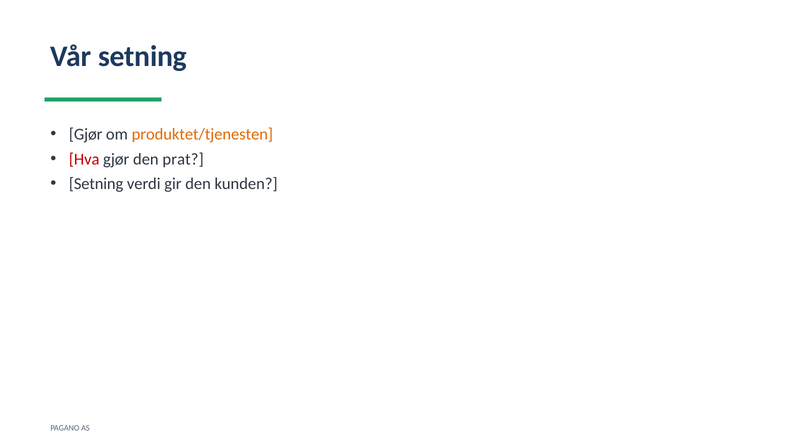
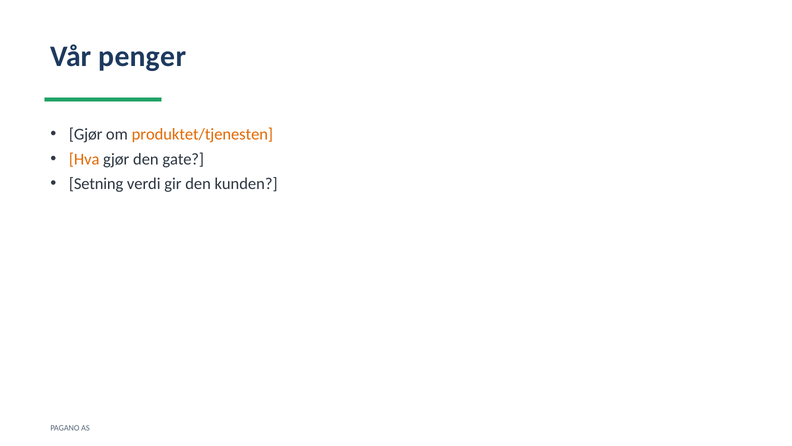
Vår setning: setning -> penger (142, 57)
Hva colour: red -> orange (84, 159)
prat: prat -> gate (183, 159)
